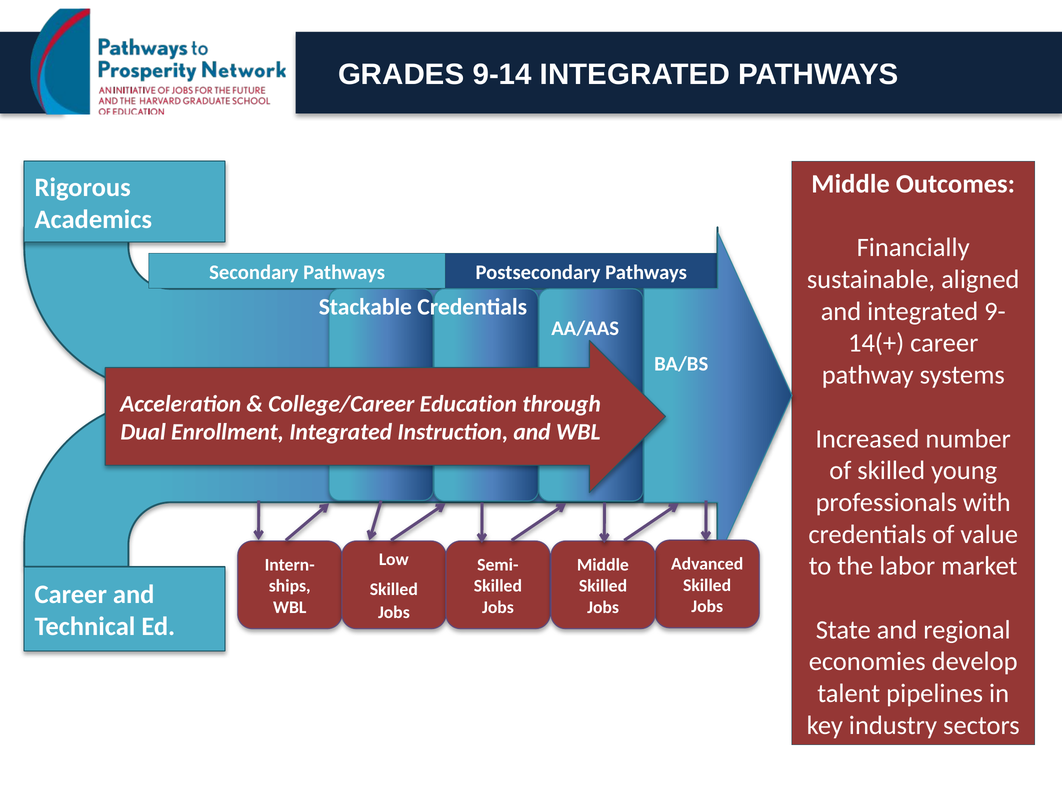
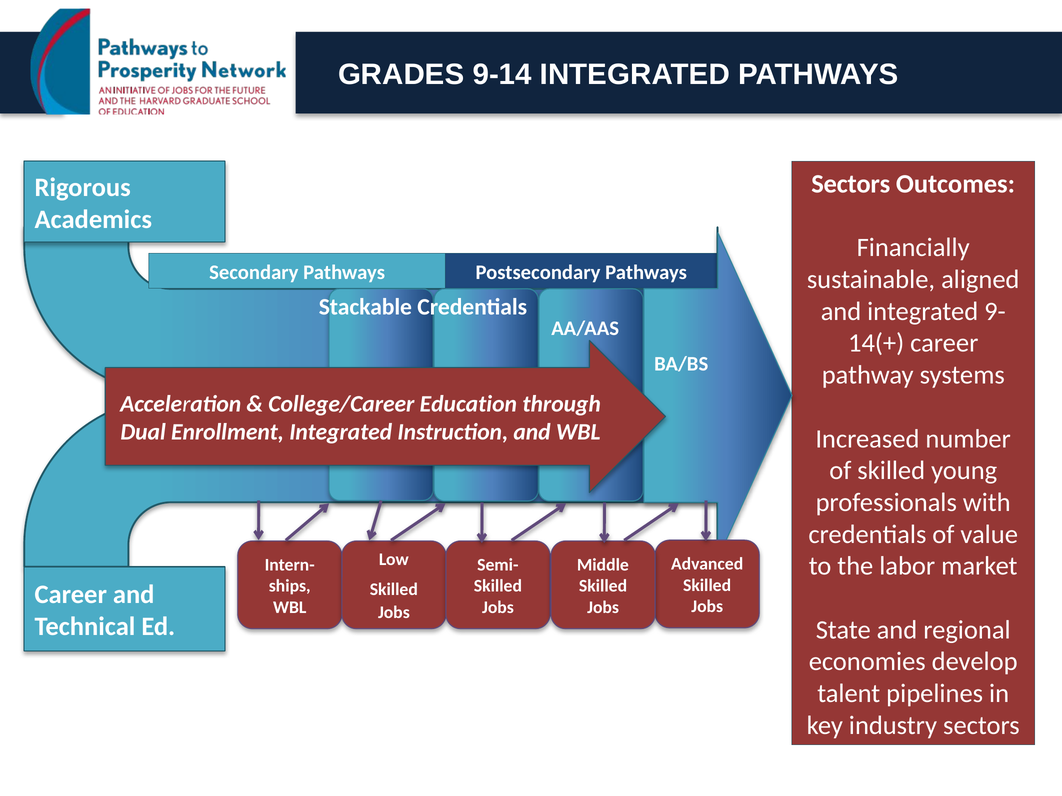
Middle: Middle -> Sectors (851, 184)
